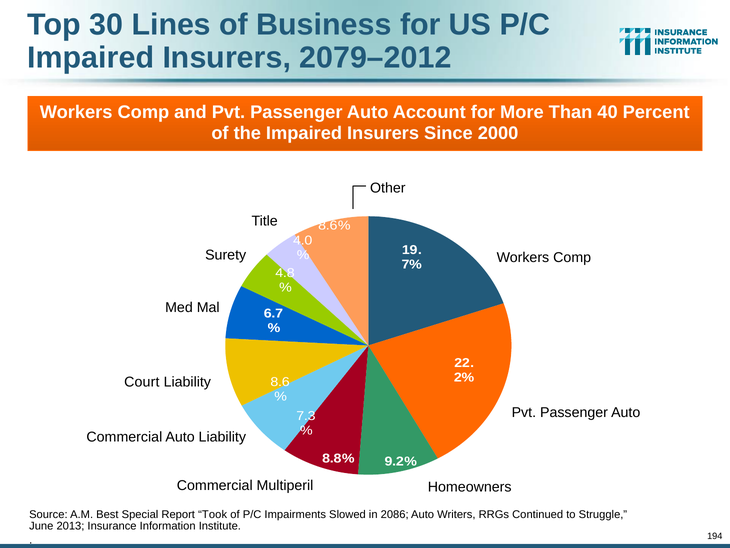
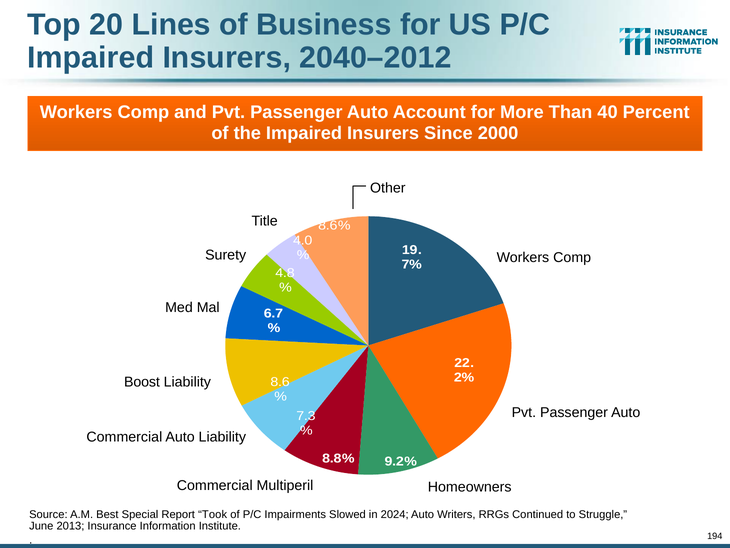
30: 30 -> 20 (106, 25)
2079–2012: 2079–2012 -> 2040–2012 (375, 58)
Court: Court -> Boost (142, 382)
2086: 2086 -> 2024 (395, 514)
